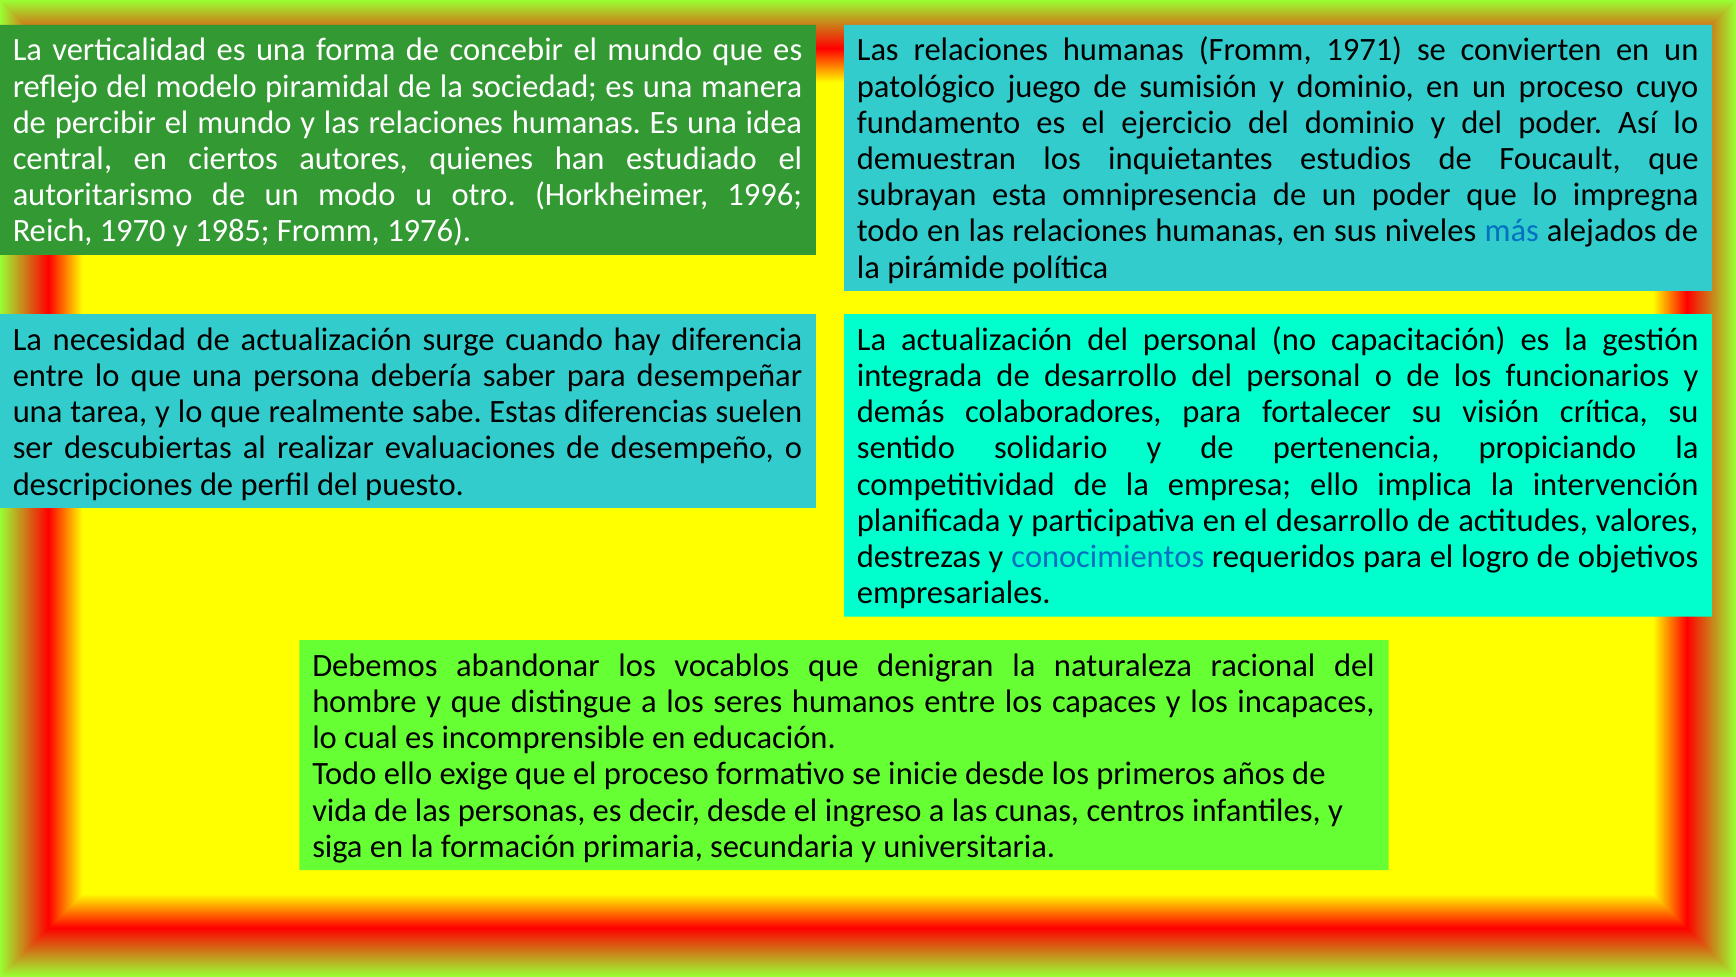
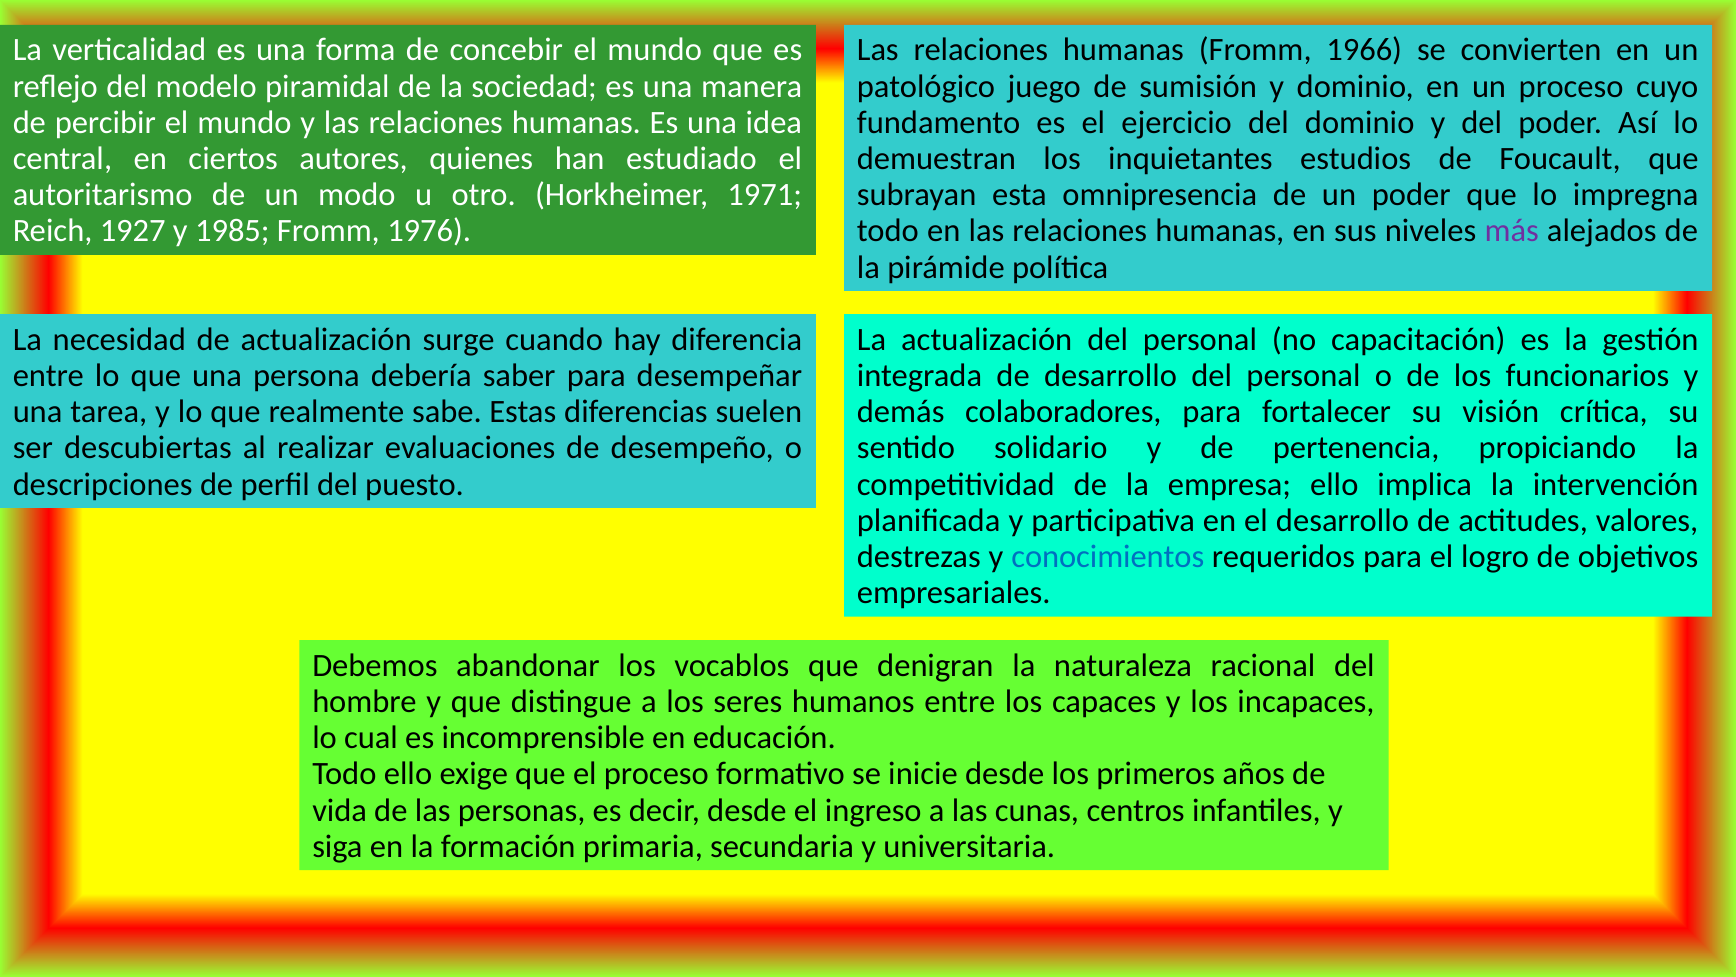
1971: 1971 -> 1966 (1364, 50)
1996: 1996 -> 1971 (765, 195)
1970: 1970 -> 1927 (133, 231)
más colour: blue -> purple (1512, 231)
